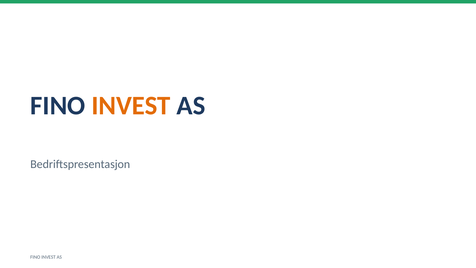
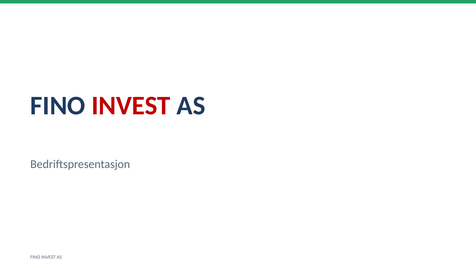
INVEST colour: orange -> red (131, 106)
